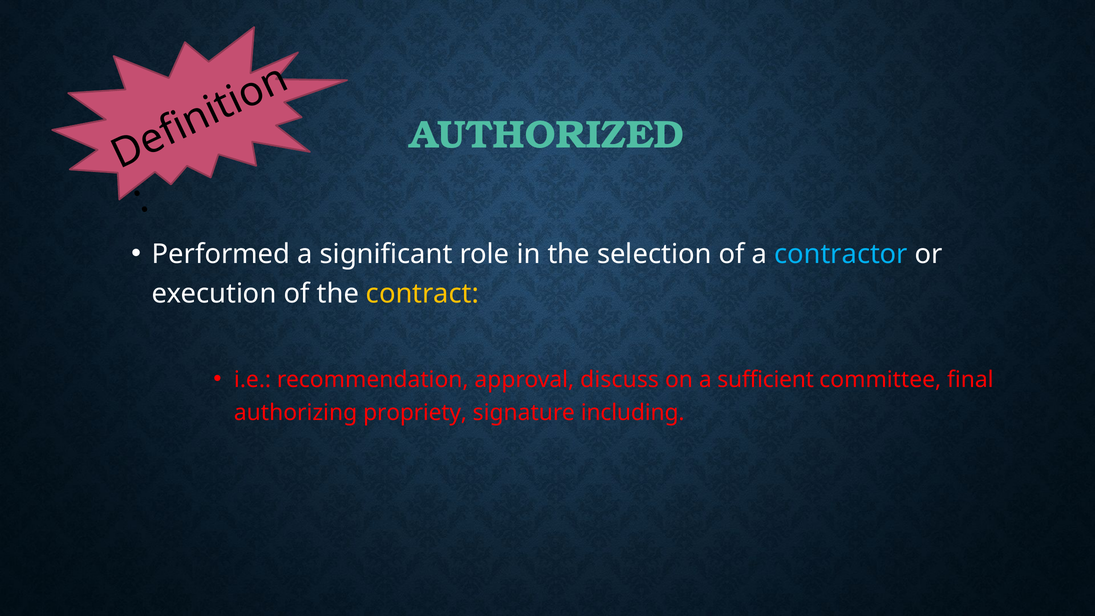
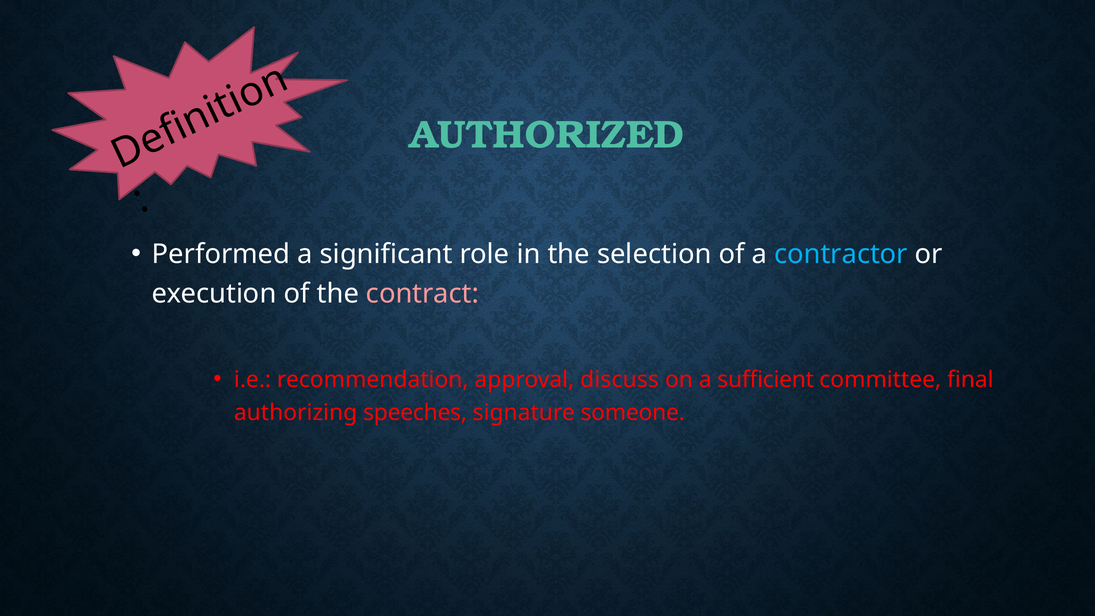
contract colour: yellow -> pink (423, 294)
propriety: propriety -> speeches (415, 412)
including: including -> someone (633, 412)
